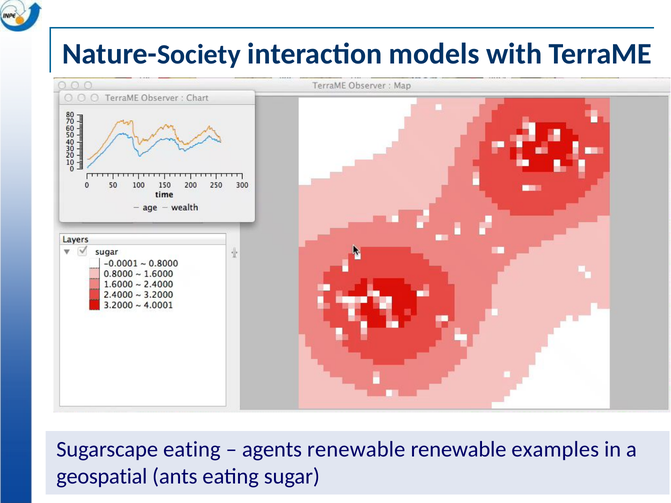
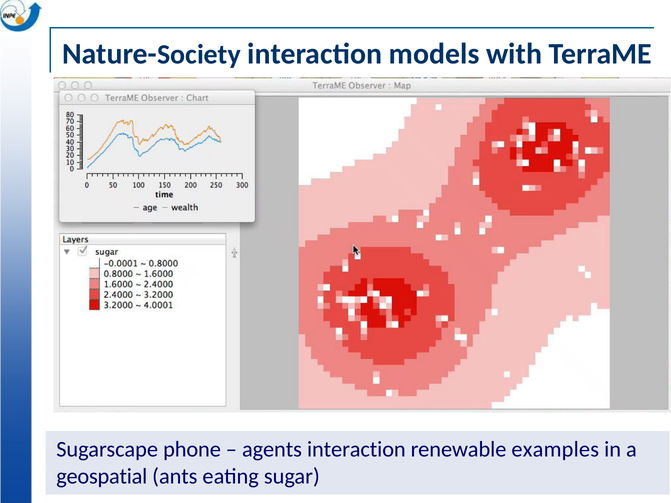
Sugarscape eating: eating -> phone (192, 450)
agents renewable: renewable -> interaction (356, 450)
